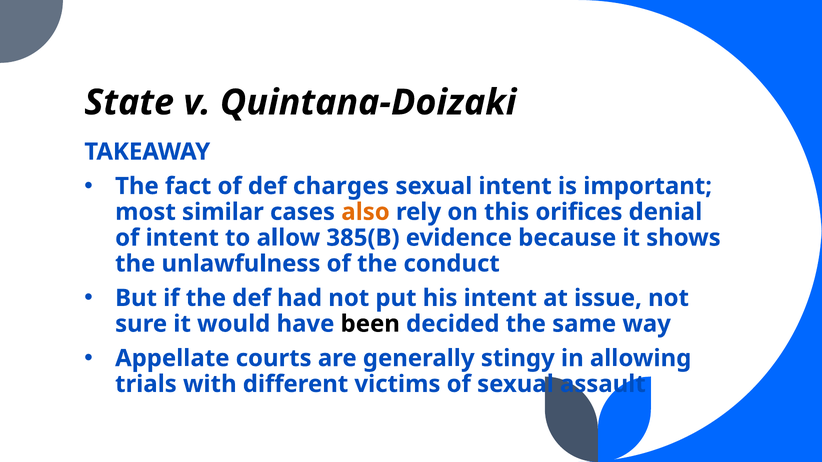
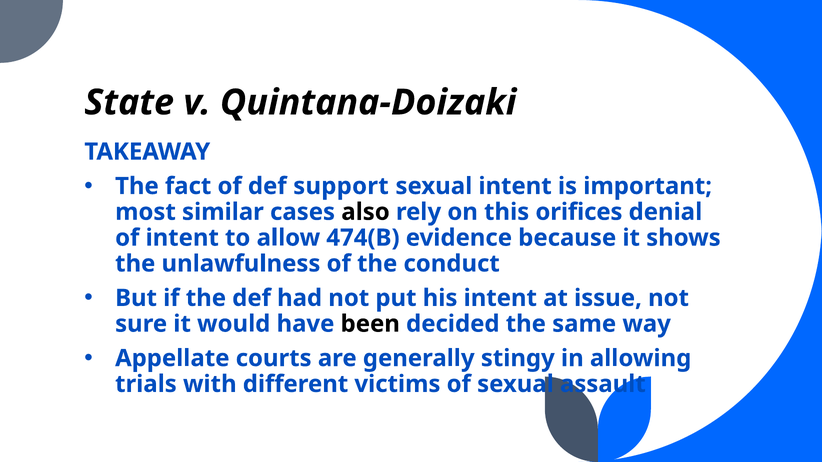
charges: charges -> support (341, 186)
also colour: orange -> black (366, 212)
385(B: 385(B -> 474(B (363, 238)
